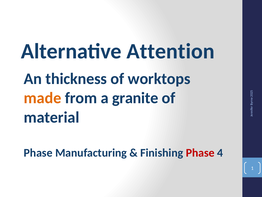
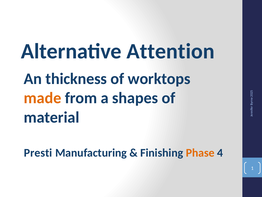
granite: granite -> shapes (135, 98)
Phase: Phase -> Presti (38, 153)
Phase colour: red -> orange (200, 153)
